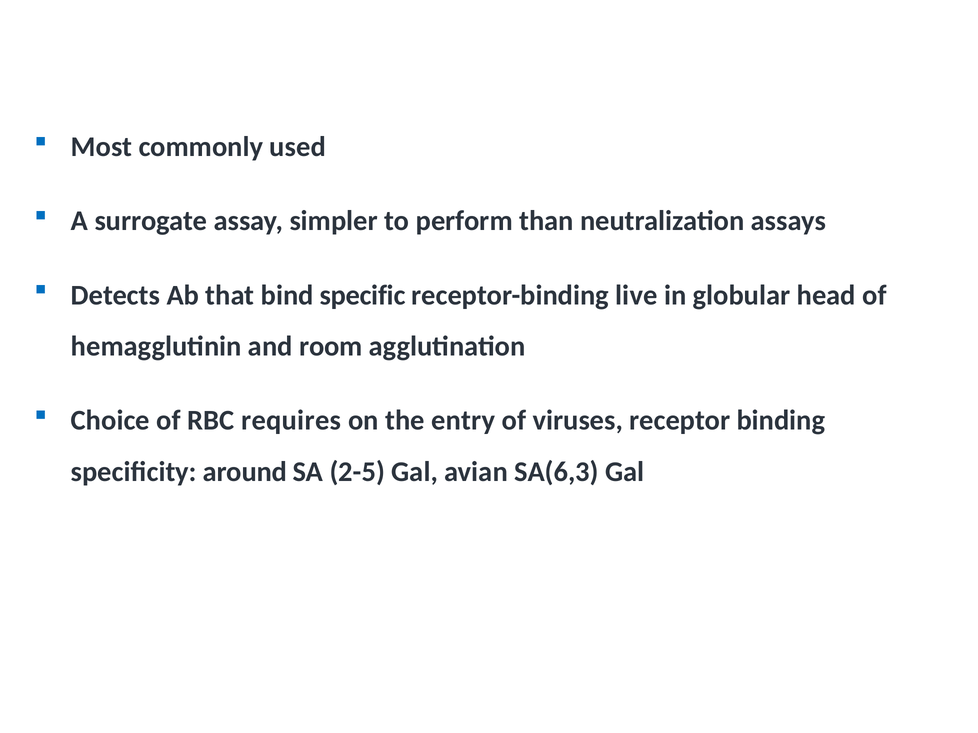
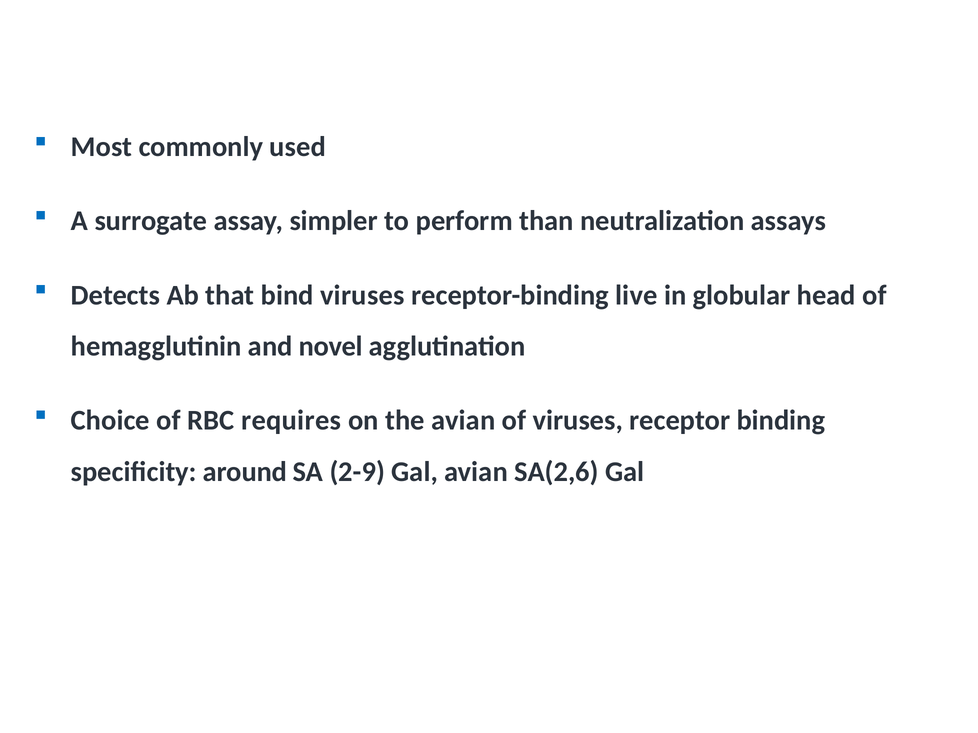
bind specific: specific -> viruses (362, 295)
room: room -> novel (331, 347)
the entry: entry -> avian (463, 421)
2-5: 2-5 -> 2-9 (357, 472)
SA(6,3: SA(6,3 -> SA(2,6 (557, 472)
